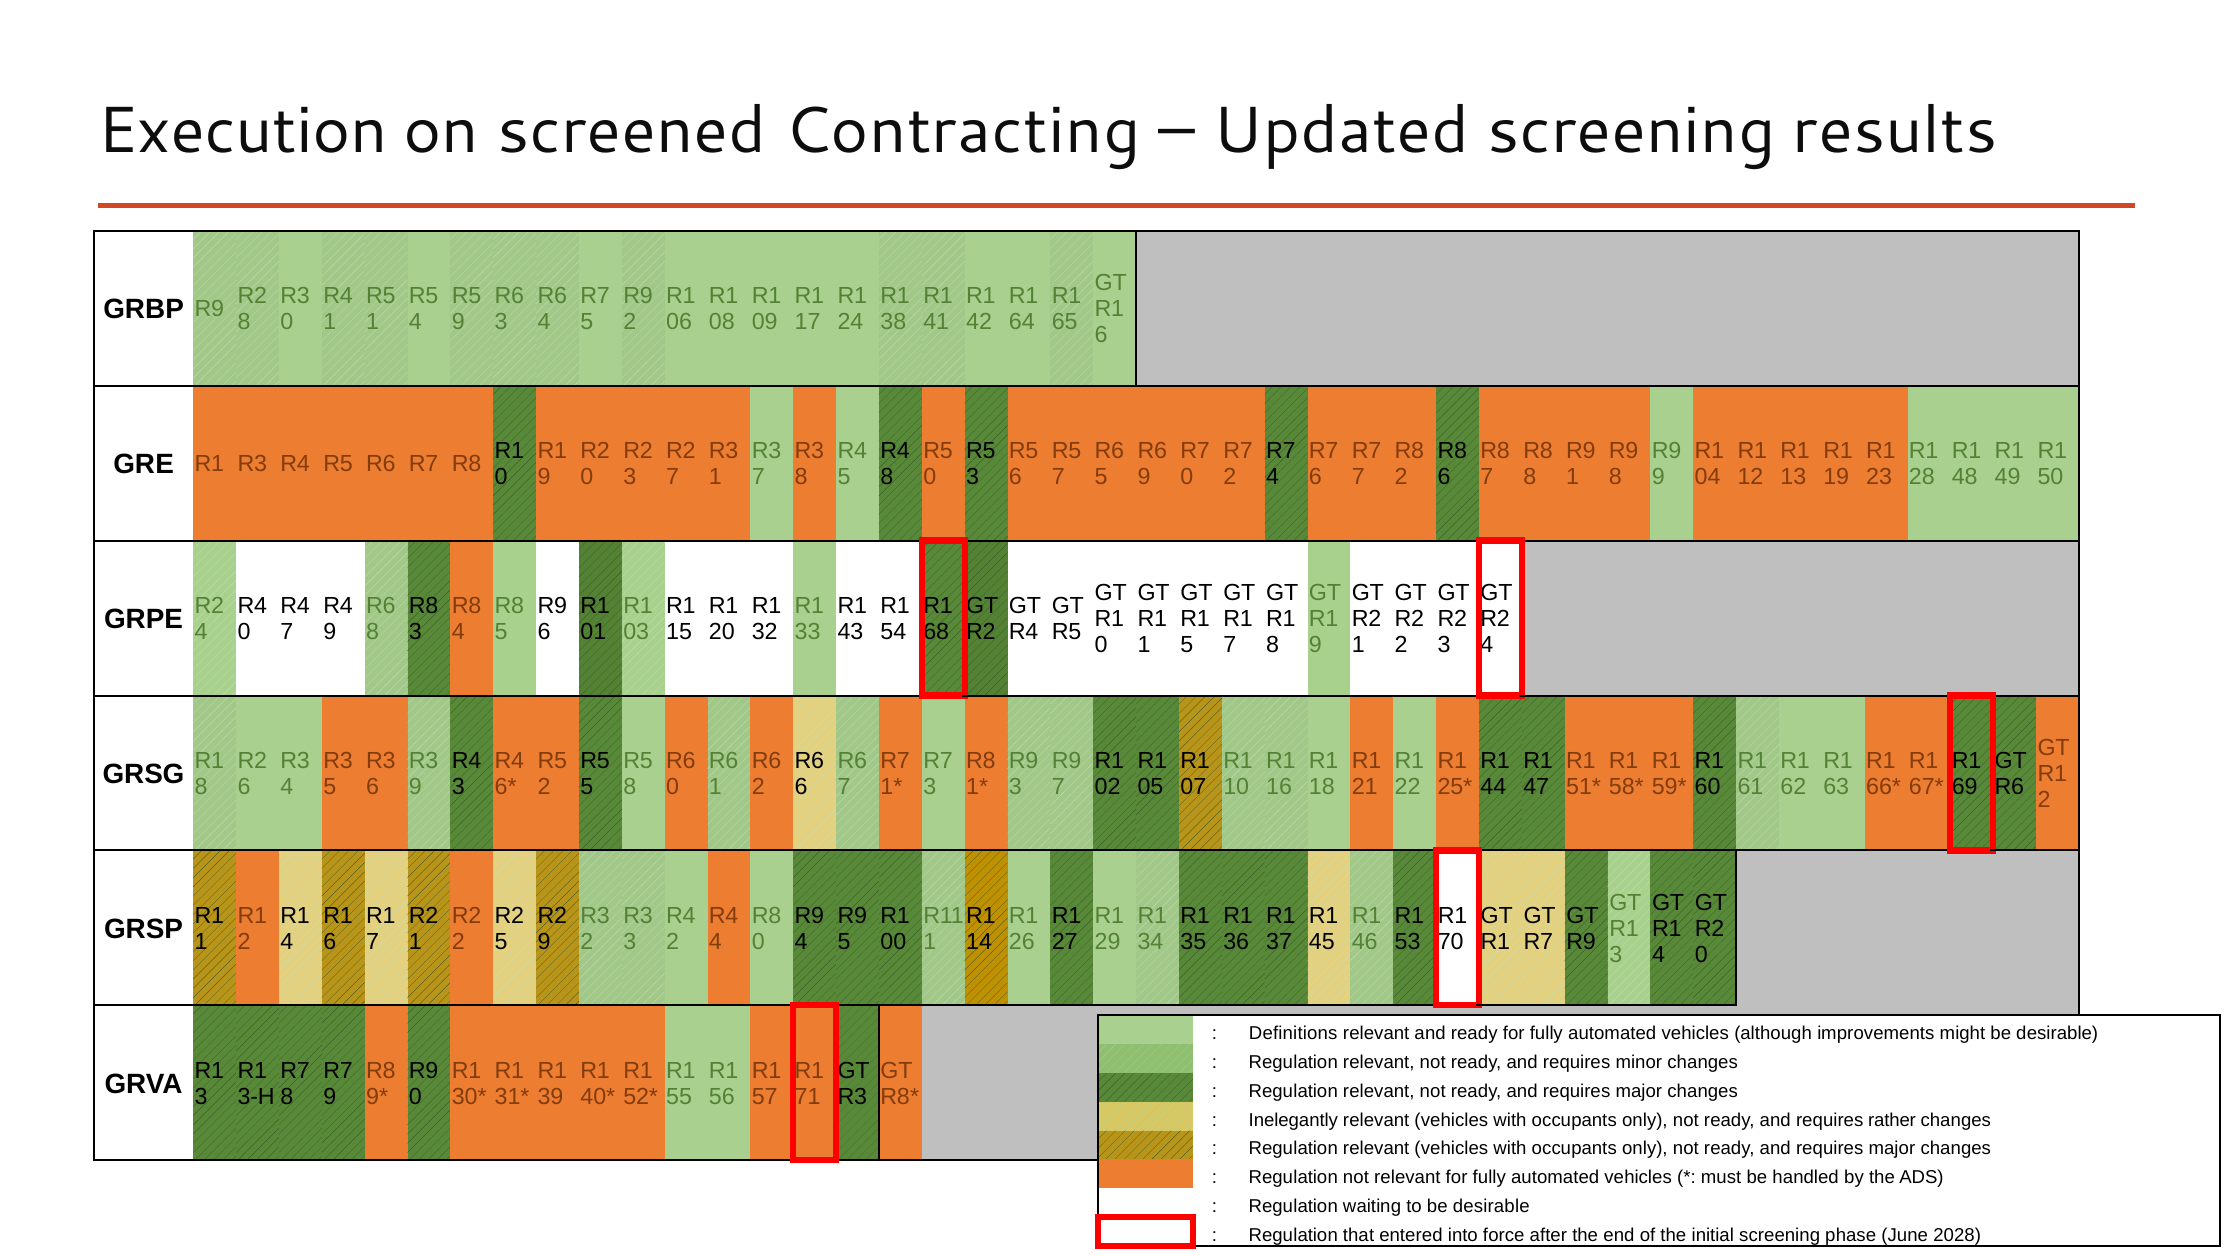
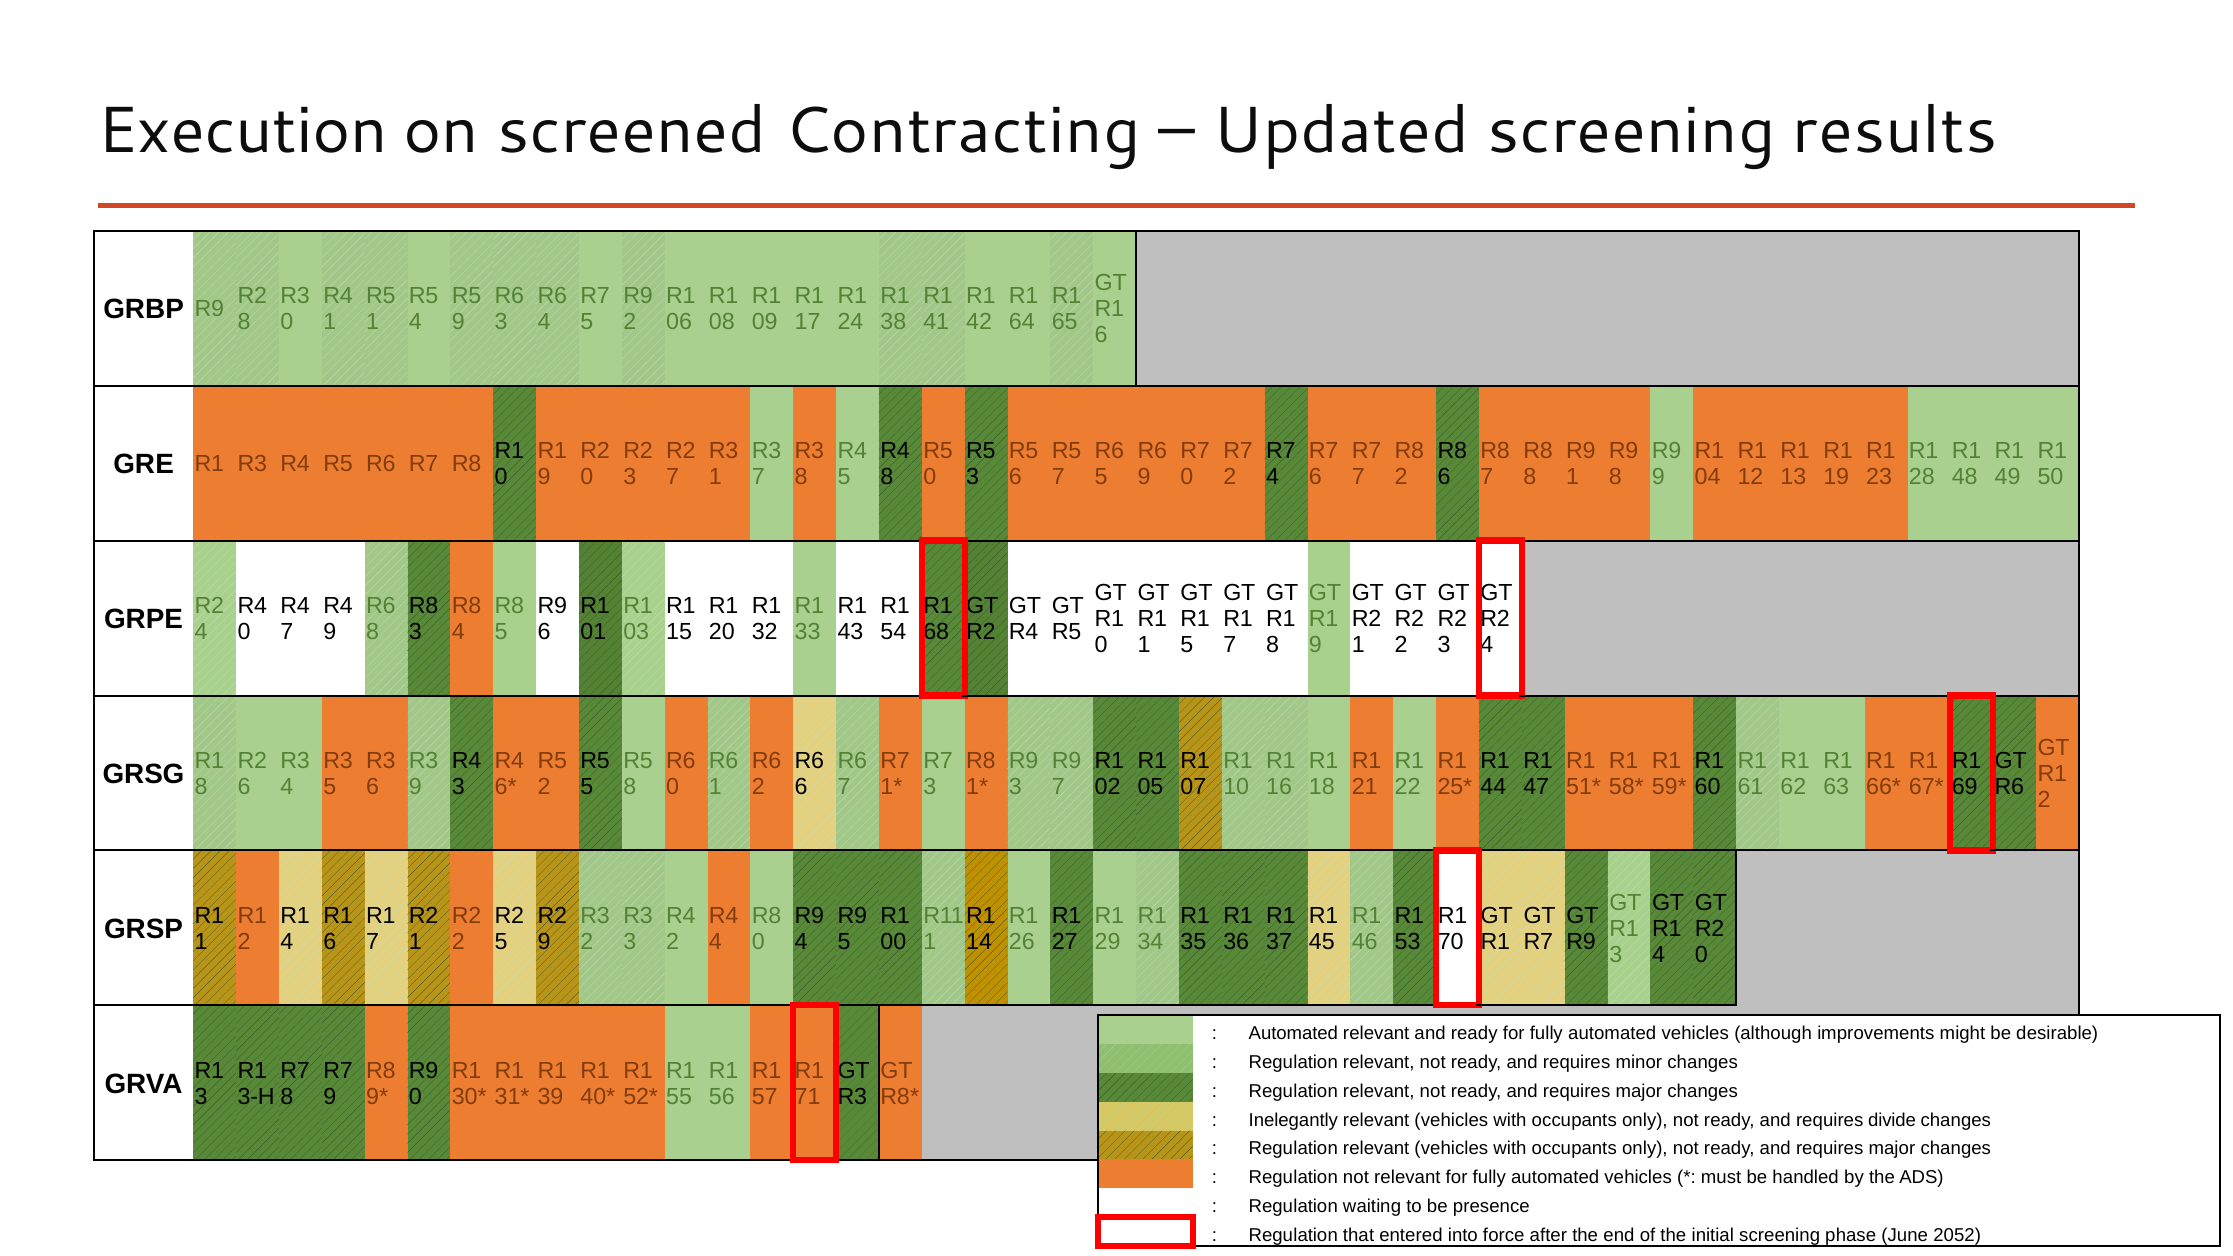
Definitions: Definitions -> Automated (1293, 1034)
rather: rather -> divide (1892, 1120)
to be desirable: desirable -> presence (1491, 1207)
2028: 2028 -> 2052 (1957, 1235)
